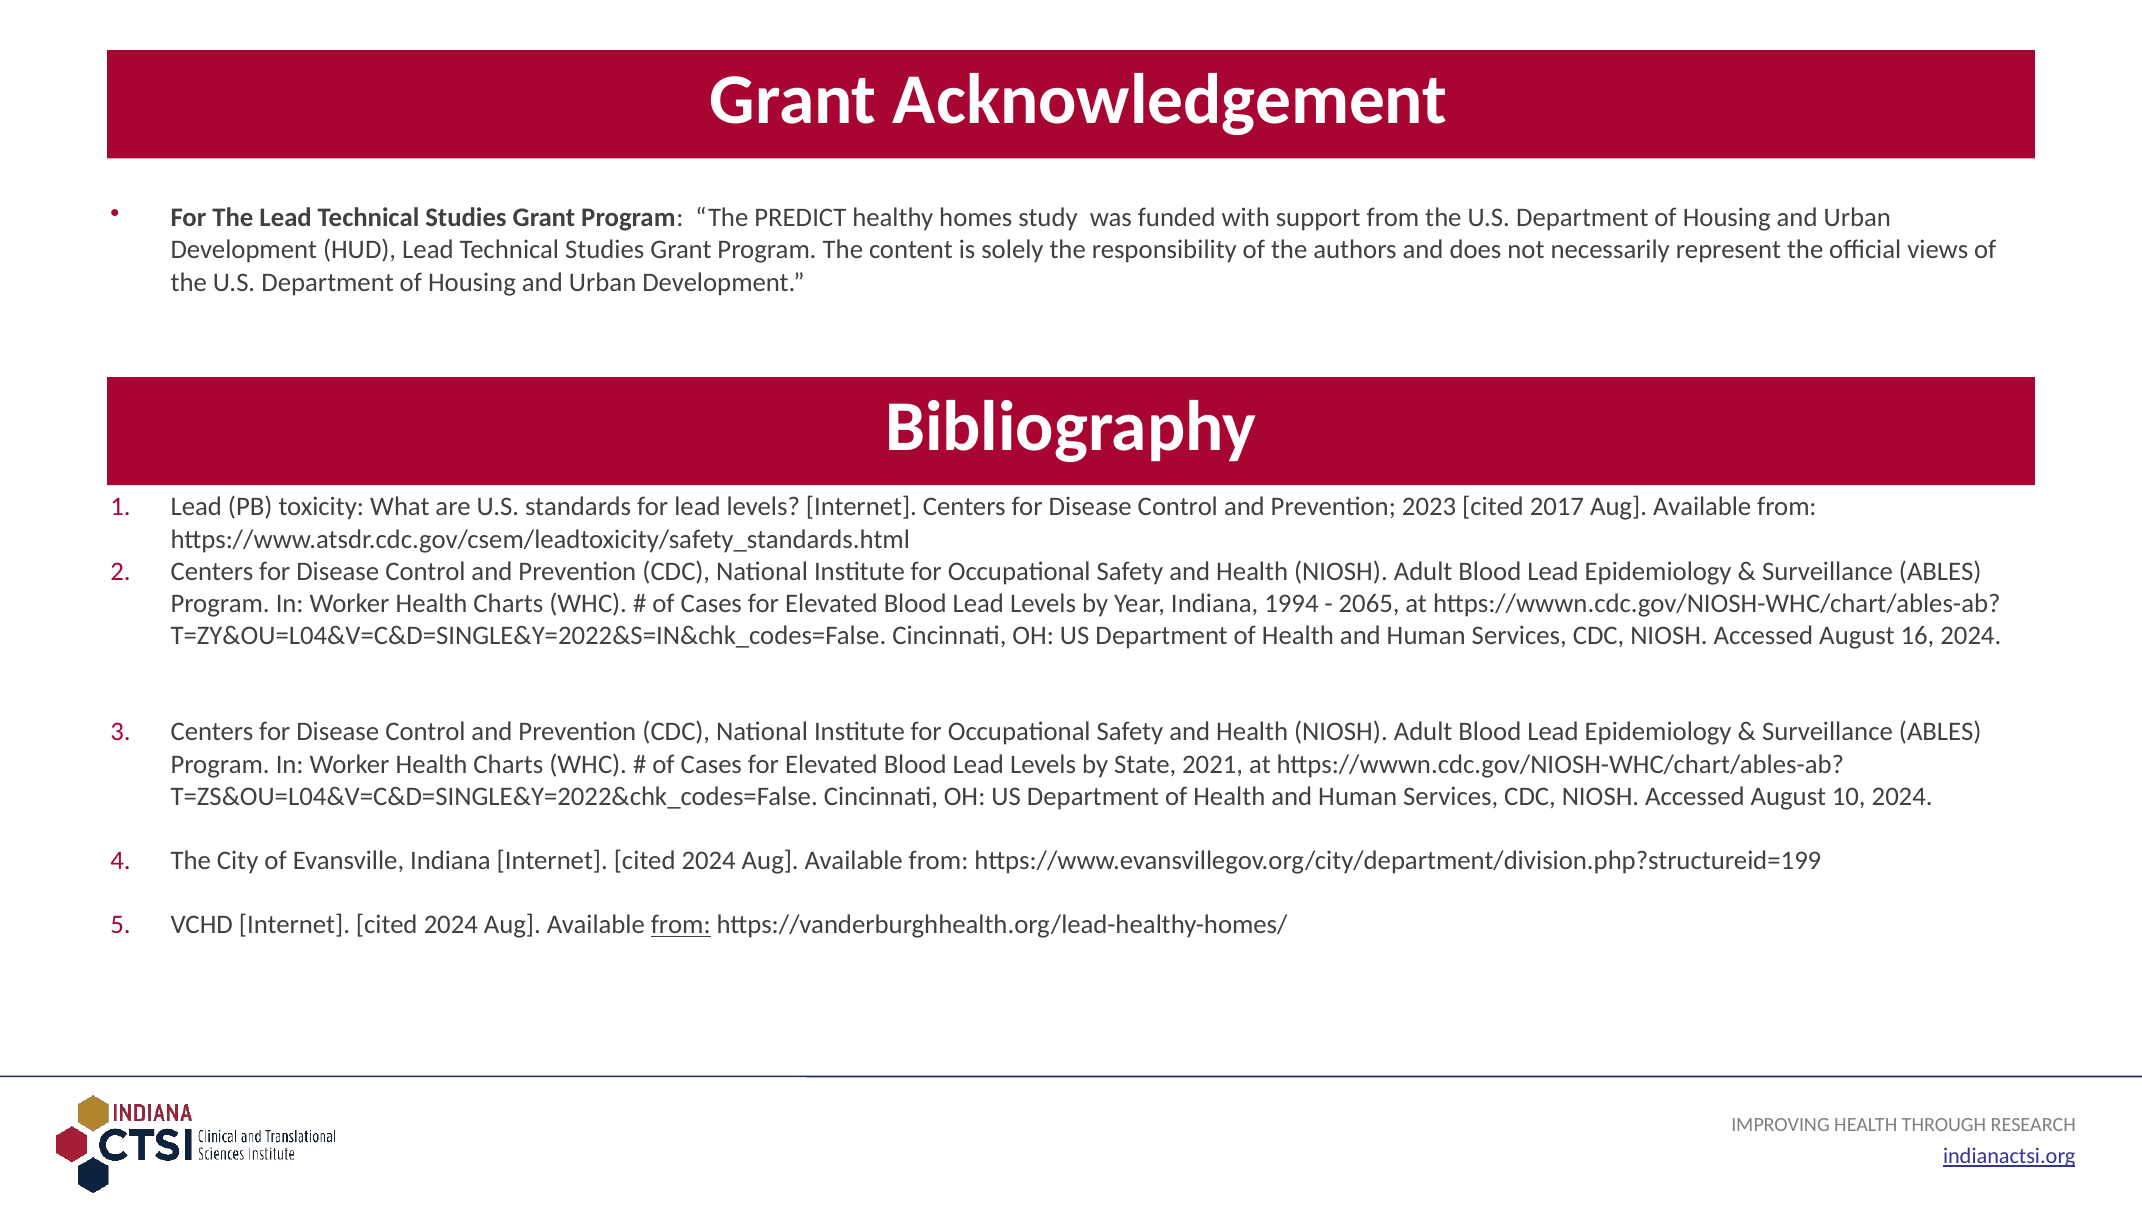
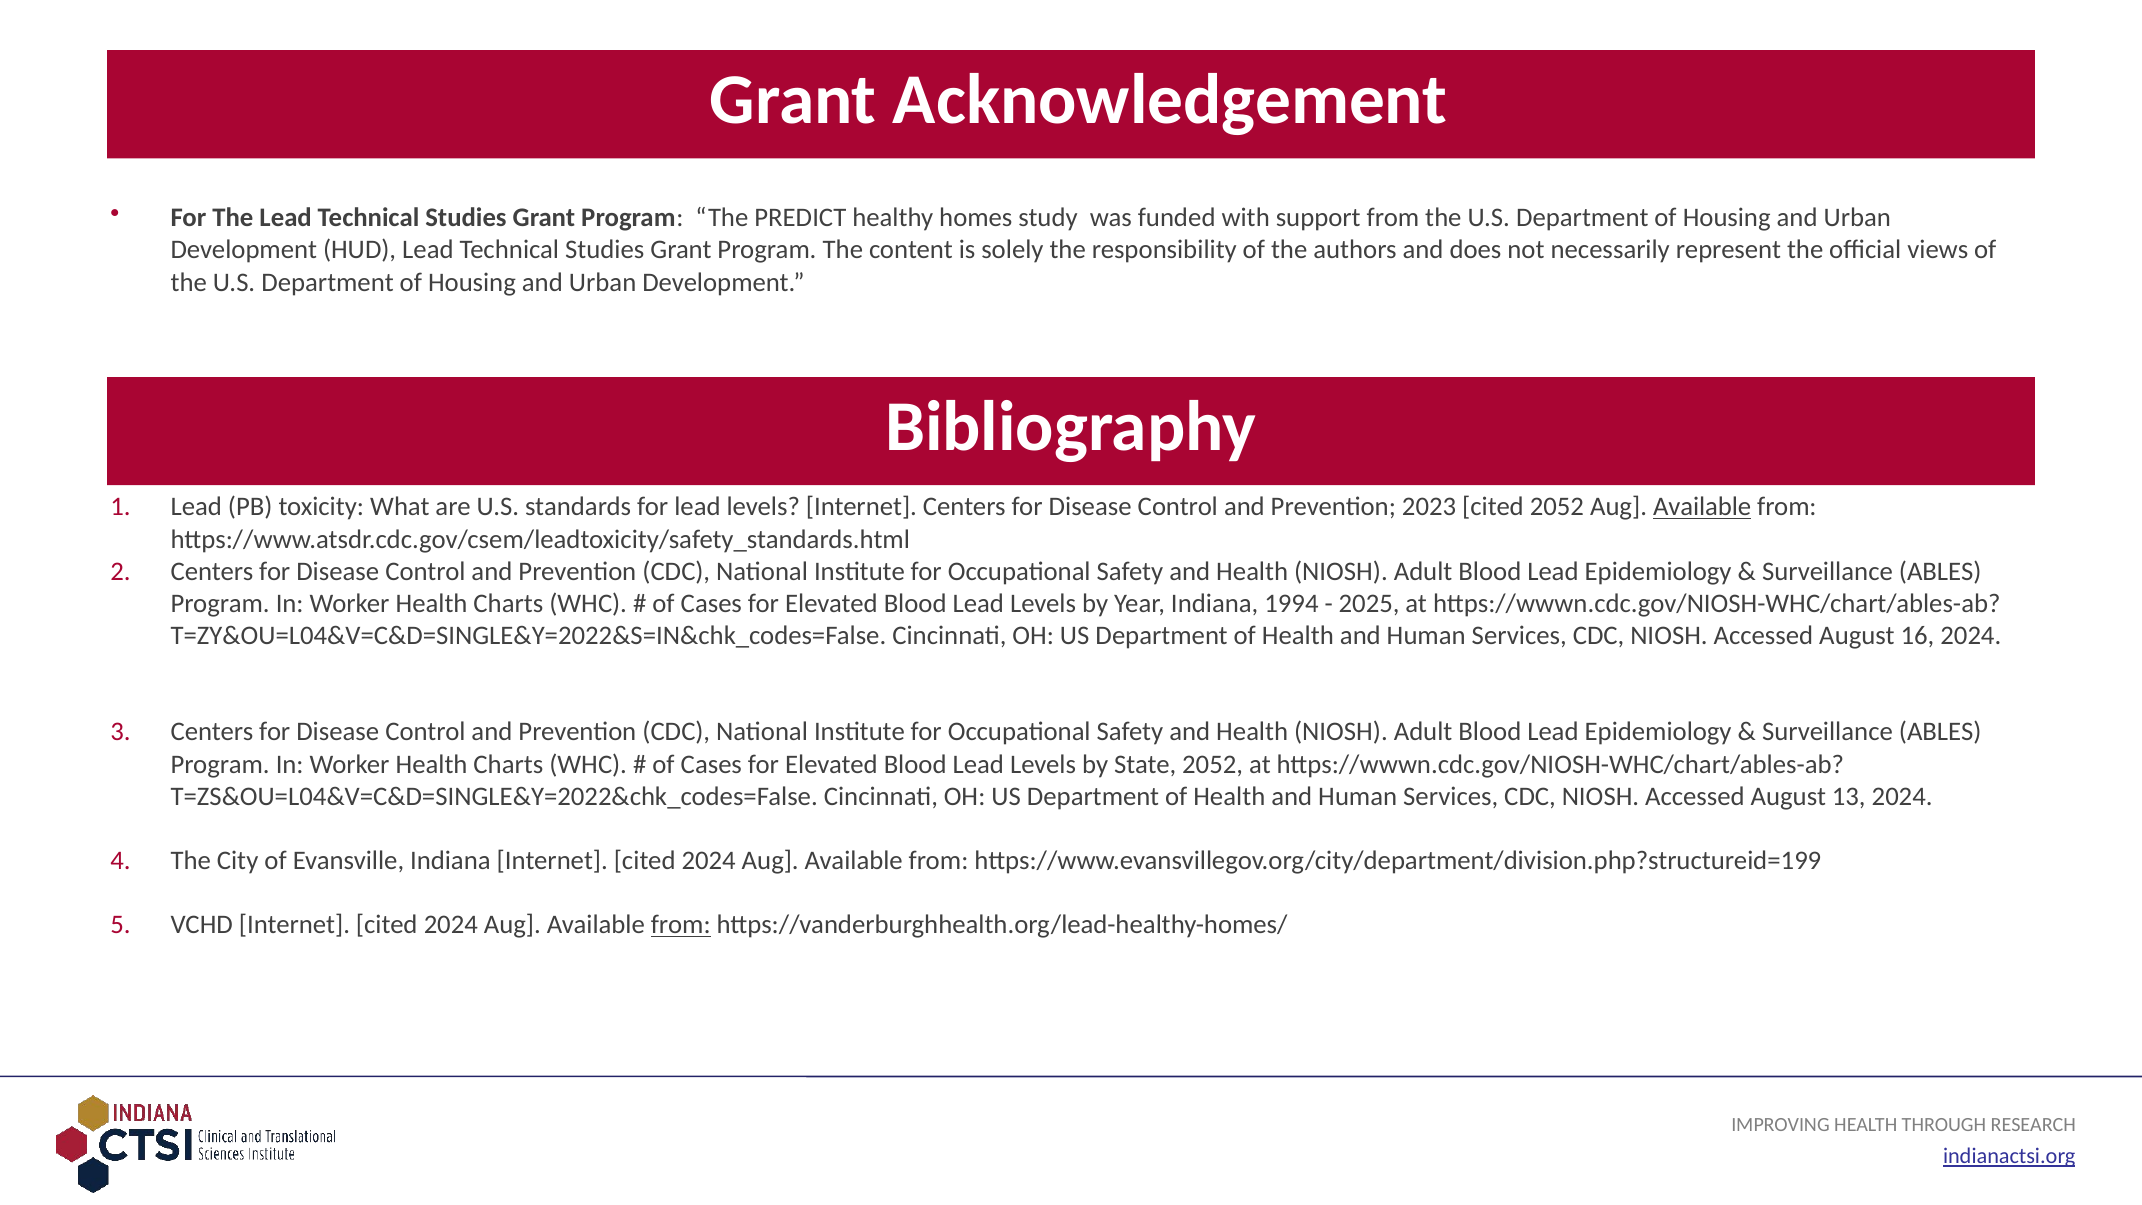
cited 2017: 2017 -> 2052 (1557, 507)
Available underline: none -> present (1702, 507)
2065: 2065 -> 2025 (1369, 603)
State 2021: 2021 -> 2052 (1213, 764)
10: 10 -> 13 (1849, 796)
